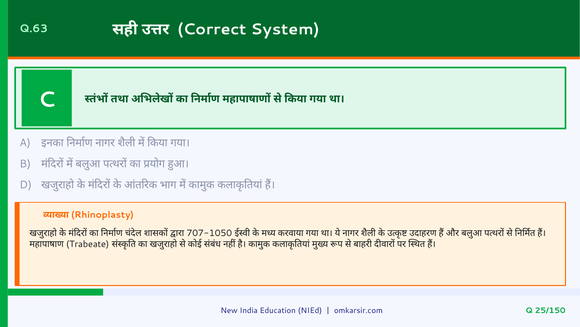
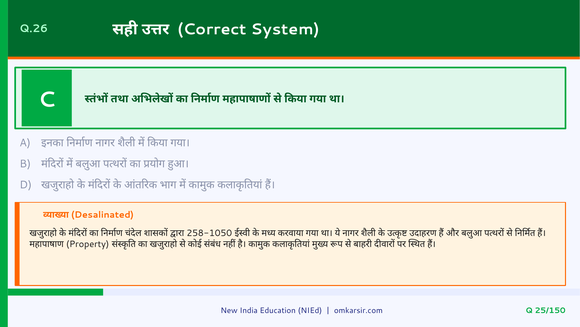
Q.63: Q.63 -> Q.26 (34, 29)
Rhinoplasty: Rhinoplasty -> Desalinated (102, 214)
707-1050: 707-1050 -> 258-1050 (209, 233)
Trabeate: Trabeate -> Property (88, 244)
